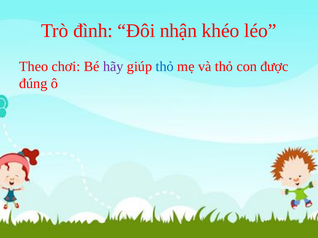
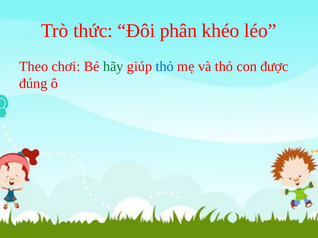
đình: đình -> thức (93, 31)
nhận: nhận -> phân (179, 31)
hãy colour: purple -> green (113, 67)
